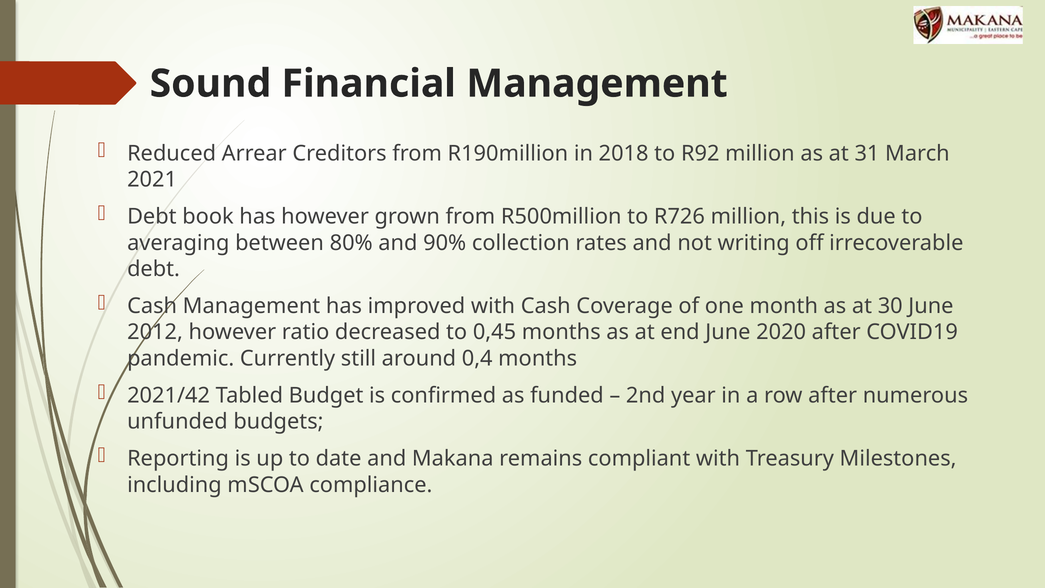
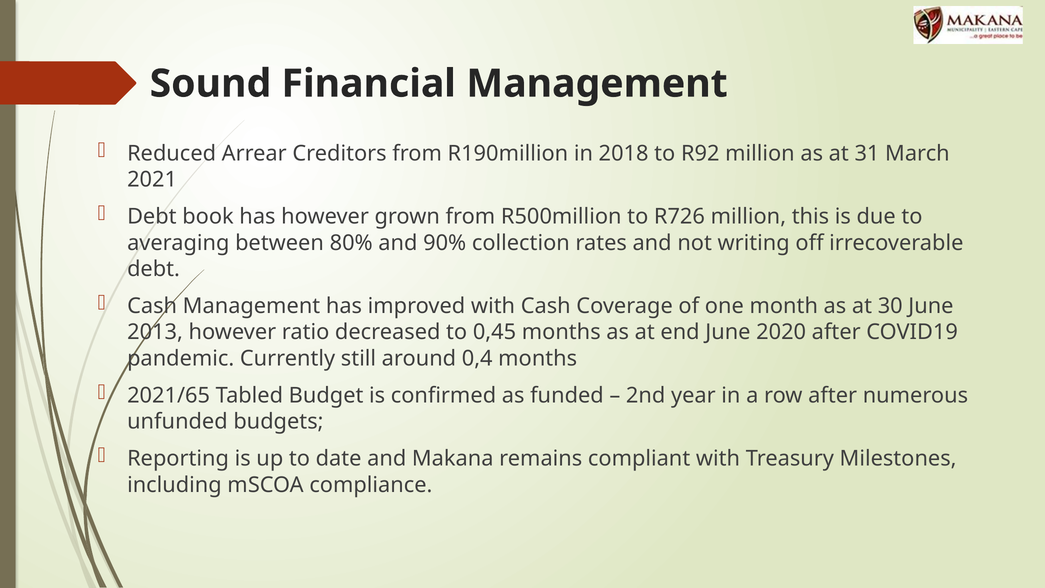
2012: 2012 -> 2013 (155, 332)
2021/42: 2021/42 -> 2021/65 (169, 395)
